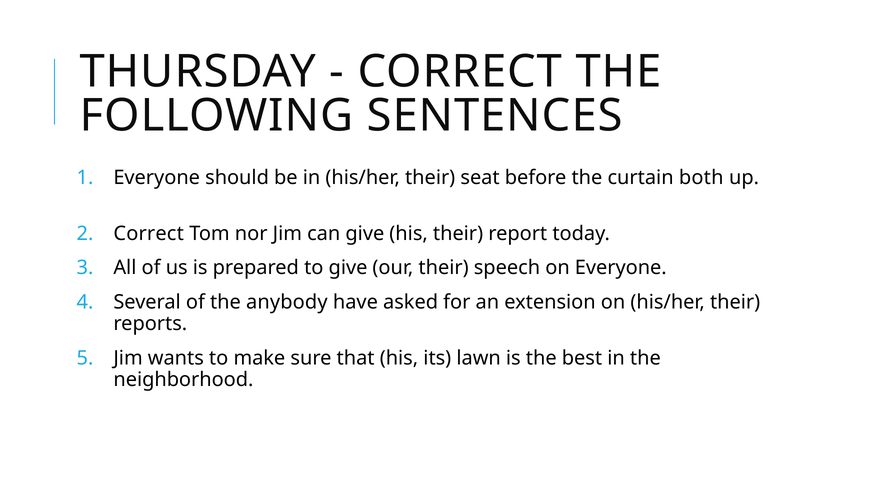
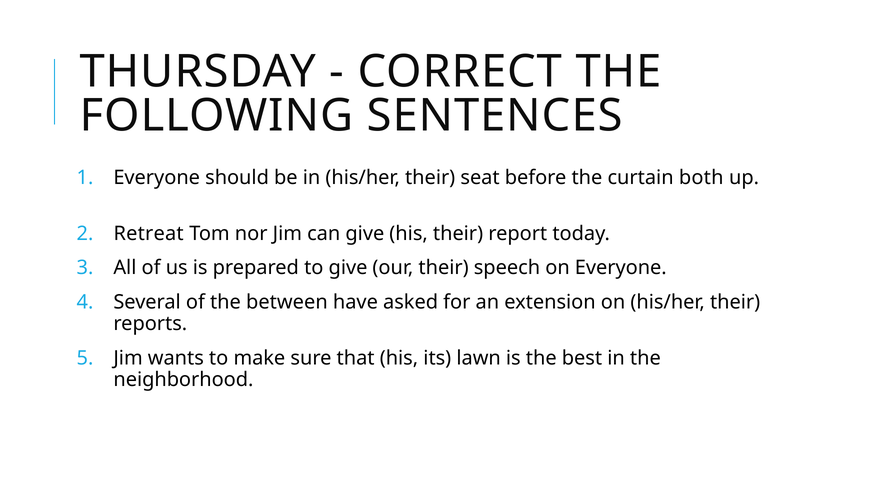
Correct: Correct -> Retreat (149, 234)
anybody: anybody -> between (287, 302)
